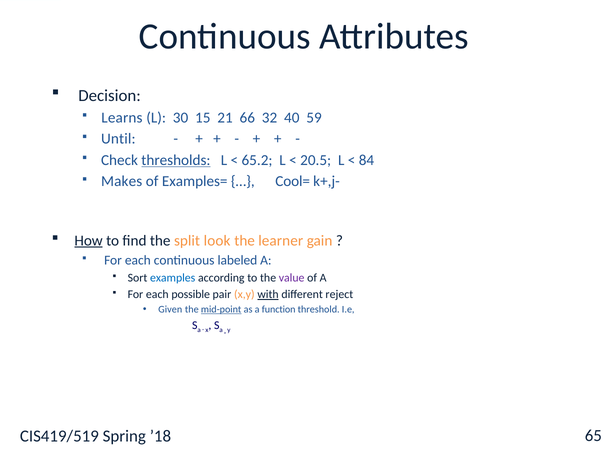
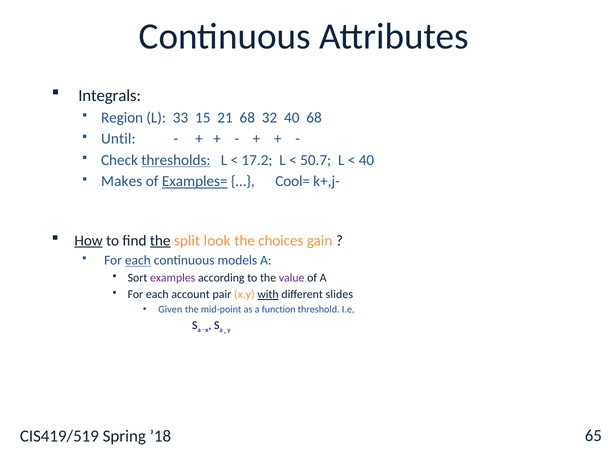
Decision: Decision -> Integrals (110, 95)
Learns: Learns -> Region (122, 118)
30: 30 -> 33 (181, 118)
21 66: 66 -> 68 (247, 118)
40 59: 59 -> 68 (314, 118)
65.2: 65.2 -> 17.2 (257, 160)
20.5: 20.5 -> 50.7 (316, 160)
84: 84 -> 40 (366, 160)
Examples= underline: none -> present (195, 181)
the underline: none -> present (160, 241)
learner: learner -> choices (281, 241)
each underline: none -> present (138, 260)
labeled: labeled -> models (237, 260)
examples colour: blue -> purple (173, 278)
possible: possible -> account (191, 294)
reject: reject -> slides (339, 294)
mid-point underline: present -> none (221, 309)
